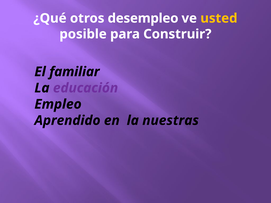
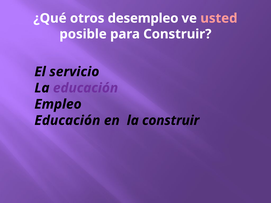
usted colour: yellow -> pink (219, 18)
familiar: familiar -> servicio (74, 72)
Aprendido: Aprendido -> Educación (67, 121)
la nuestras: nuestras -> construir (171, 121)
